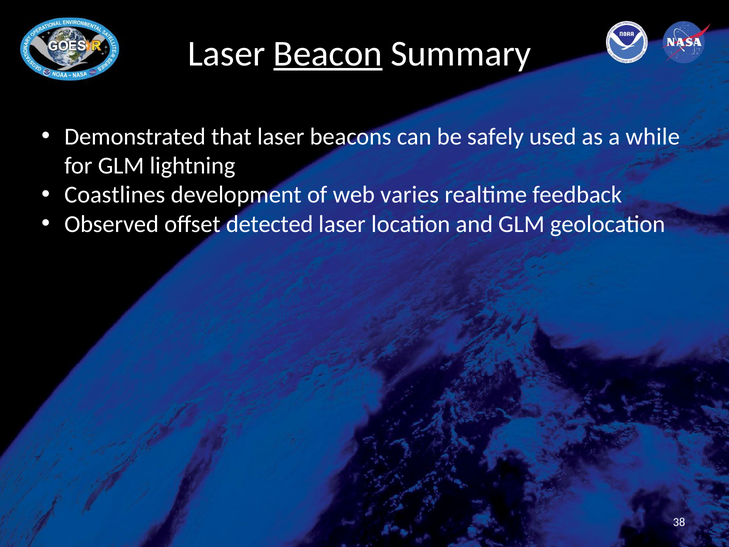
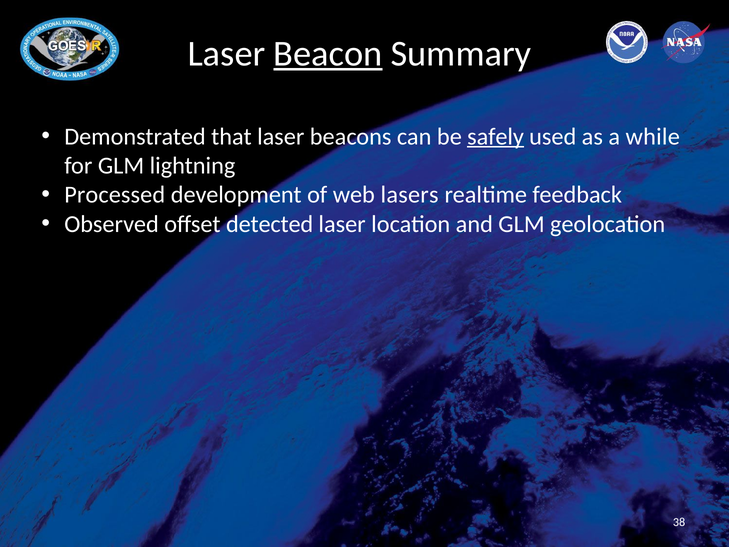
safely underline: none -> present (496, 136)
Coastlines: Coastlines -> Processed (115, 195)
varies: varies -> lasers (410, 195)
